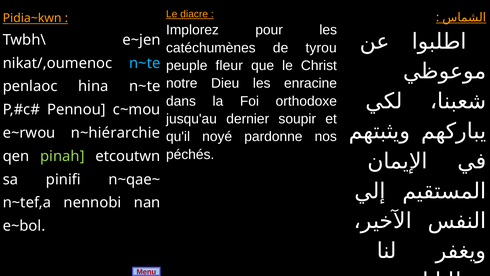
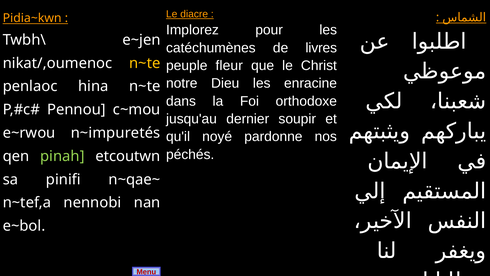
tyrou: tyrou -> livres (321, 48)
n~te colour: light blue -> yellow (145, 63)
n~hiérarchie: n~hiérarchie -> n~impuretés (116, 133)
